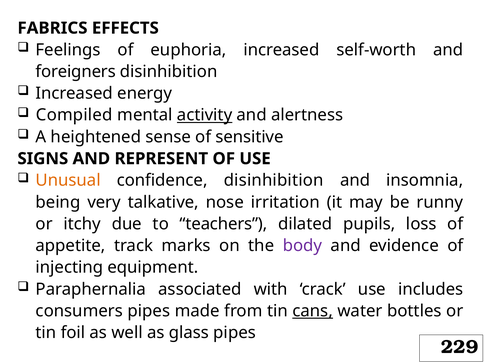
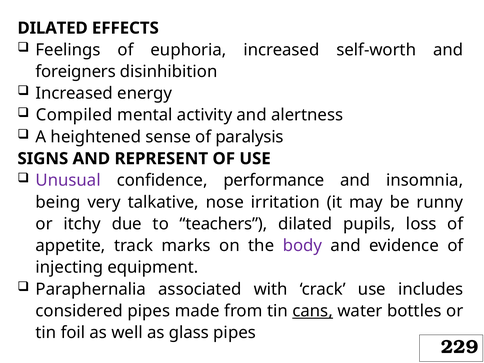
FABRICS: FABRICS -> DILATED (53, 28)
activity underline: present -> none (205, 115)
sensitive: sensitive -> paralysis (250, 137)
Unusual colour: orange -> purple (68, 180)
confidence disinhibition: disinhibition -> performance (274, 180)
consumers: consumers -> considered (79, 311)
